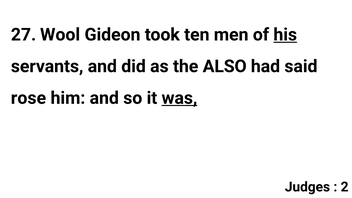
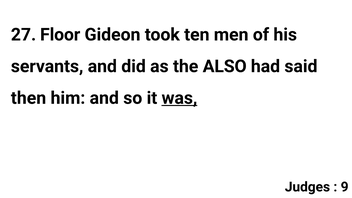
Wool: Wool -> Floor (60, 35)
his underline: present -> none (285, 35)
rose: rose -> then (29, 98)
2: 2 -> 9 (345, 187)
